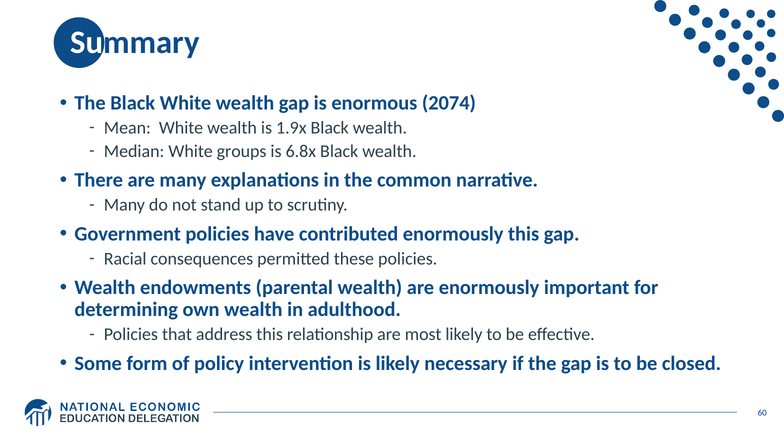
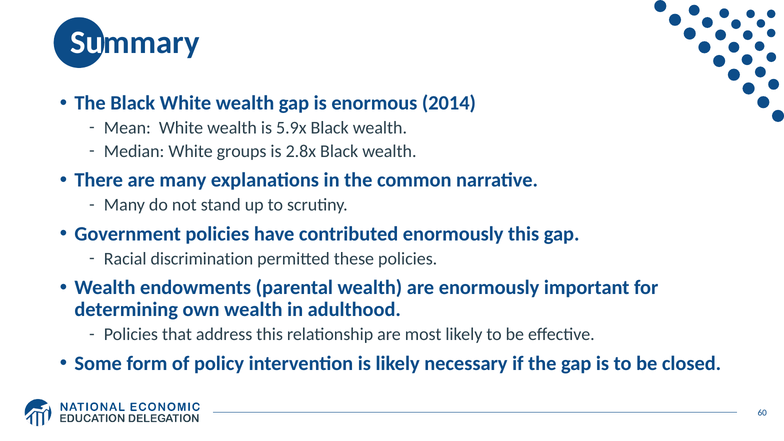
2074: 2074 -> 2014 (449, 103)
1.9x: 1.9x -> 5.9x (291, 128)
6.8x: 6.8x -> 2.8x (301, 151)
consequences: consequences -> discrimination (202, 259)
